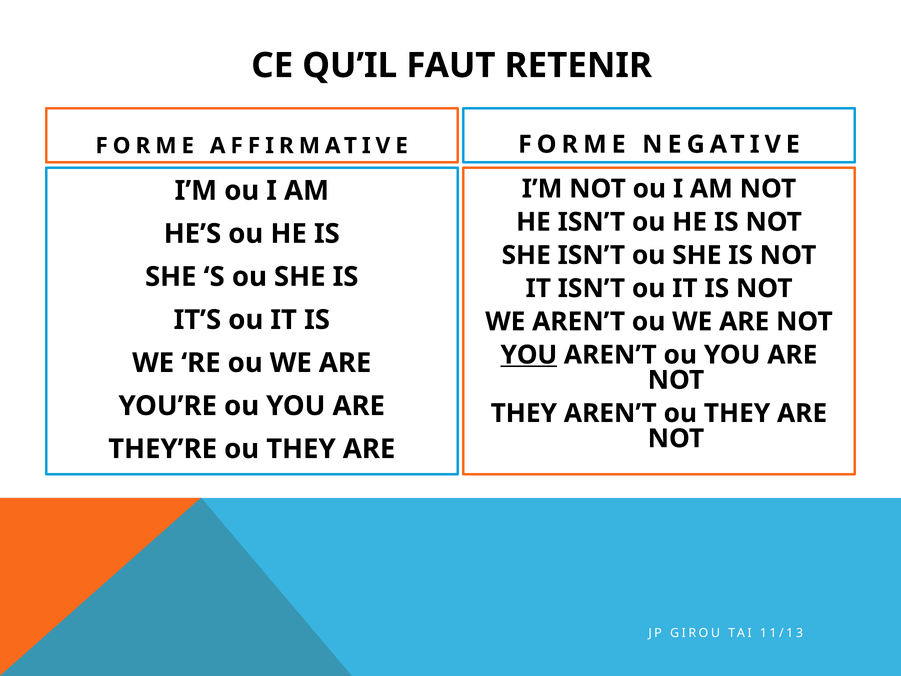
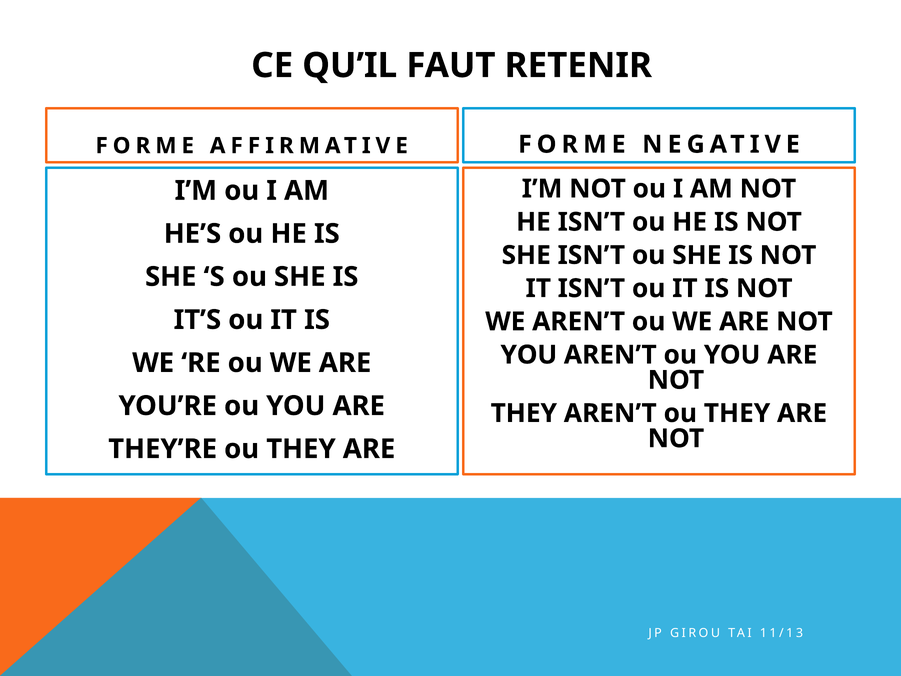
YOU underline: present -> none (529, 355)
